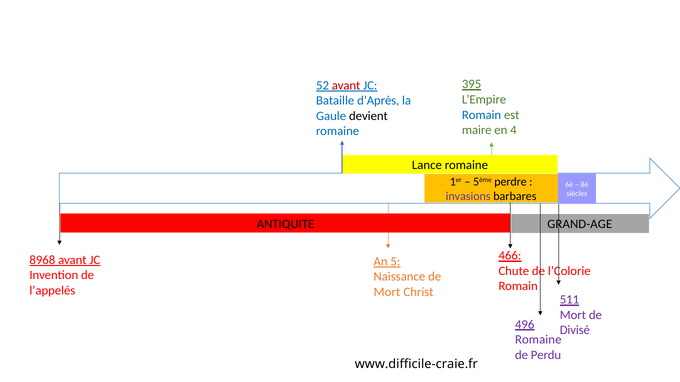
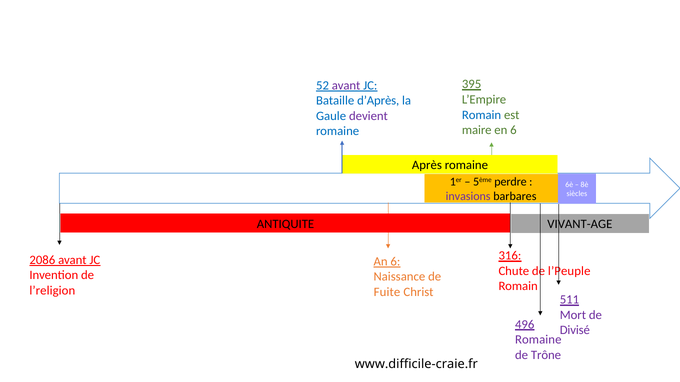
avant colour: red -> purple (346, 85)
devient colour: black -> purple (368, 116)
en 4: 4 -> 6 (513, 130)
Lance: Lance -> Après (427, 165)
GRAND-AGE: GRAND-AGE -> VIVANT-AGE (580, 225)
466: 466 -> 316 (510, 256)
8968: 8968 -> 2086 (42, 260)
An 5: 5 -> 6 (395, 262)
l’Colorie: l’Colorie -> l’Peuple (569, 271)
l’appelés: l’appelés -> l’religion (52, 291)
Mort: Mort -> Fuite (387, 292)
Perdu: Perdu -> Trône (546, 355)
